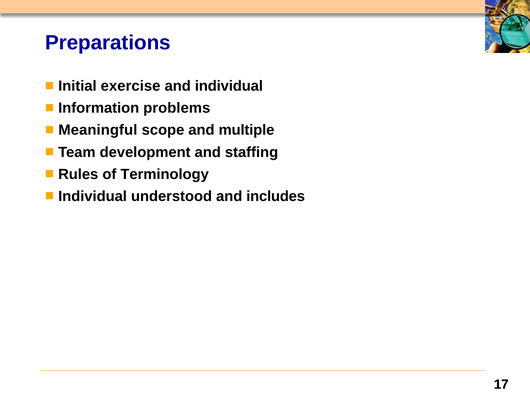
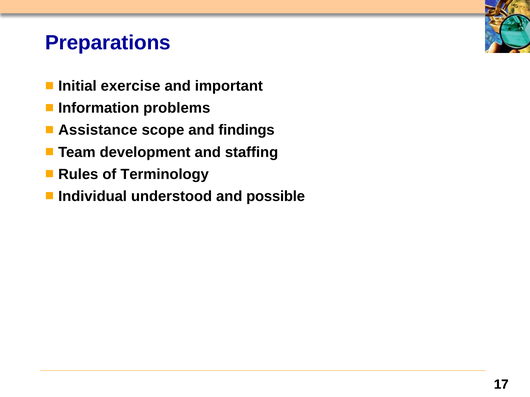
and individual: individual -> important (229, 86)
Meaningful: Meaningful -> Assistance (98, 130)
multiple: multiple -> findings (247, 130)
includes: includes -> possible (276, 196)
